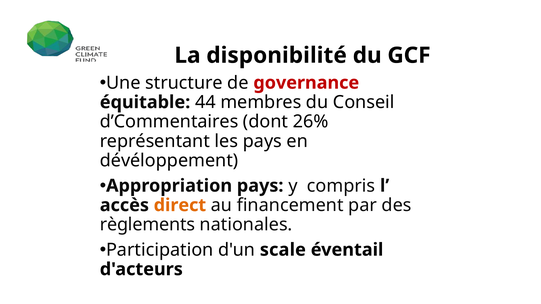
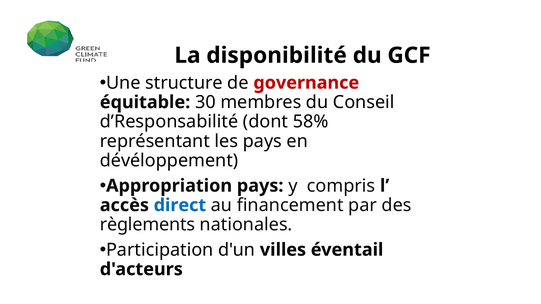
44: 44 -> 30 (205, 102)
d’Commentaires: d’Commentaires -> d’Responsabilité (169, 122)
26%: 26% -> 58% (311, 122)
direct colour: orange -> blue (180, 205)
scale: scale -> villes (283, 250)
